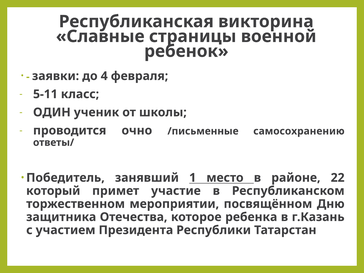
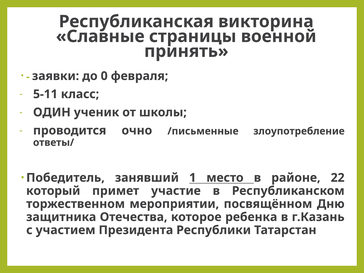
ребенок: ребенок -> принять (186, 51)
4: 4 -> 0 (104, 76)
самосохранению: самосохранению -> злоупотребление (299, 131)
